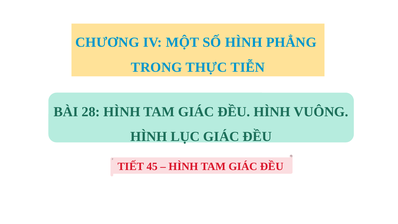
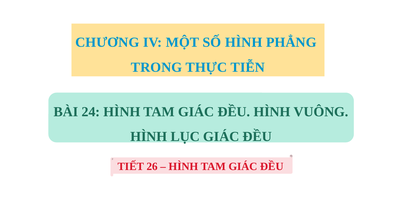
28: 28 -> 24 (91, 112)
45: 45 -> 26 (152, 166)
